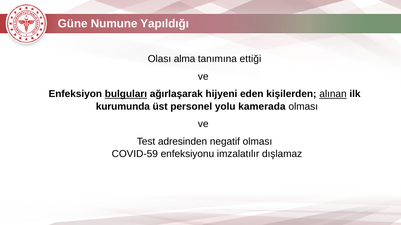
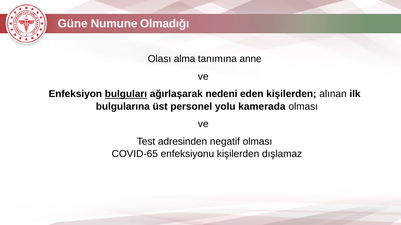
Yapıldığı: Yapıldığı -> Olmadığı (165, 24)
ettiği: ettiği -> anne (251, 59)
hijyeni: hijyeni -> nedeni (221, 94)
alınan underline: present -> none (333, 94)
kurumunda: kurumunda -> bulgularına (123, 107)
COVID-59: COVID-59 -> COVID-65 (135, 154)
enfeksiyonu imzalatılır: imzalatılır -> kişilerden (238, 154)
